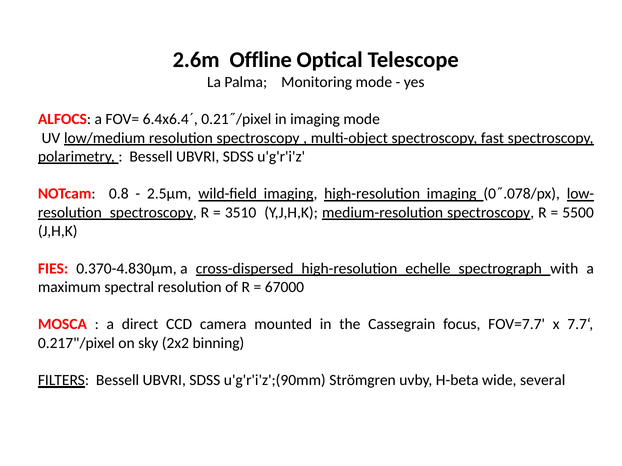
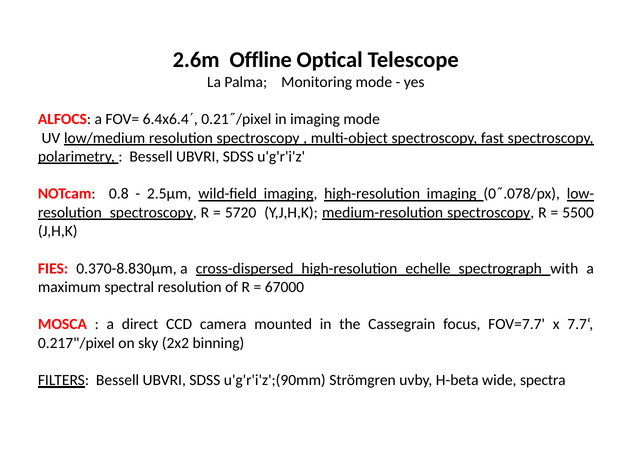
3510: 3510 -> 5720 (241, 213)
0.370-4.830µm: 0.370-4.830µm -> 0.370-8.830µm (126, 269)
several: several -> spectra (543, 381)
